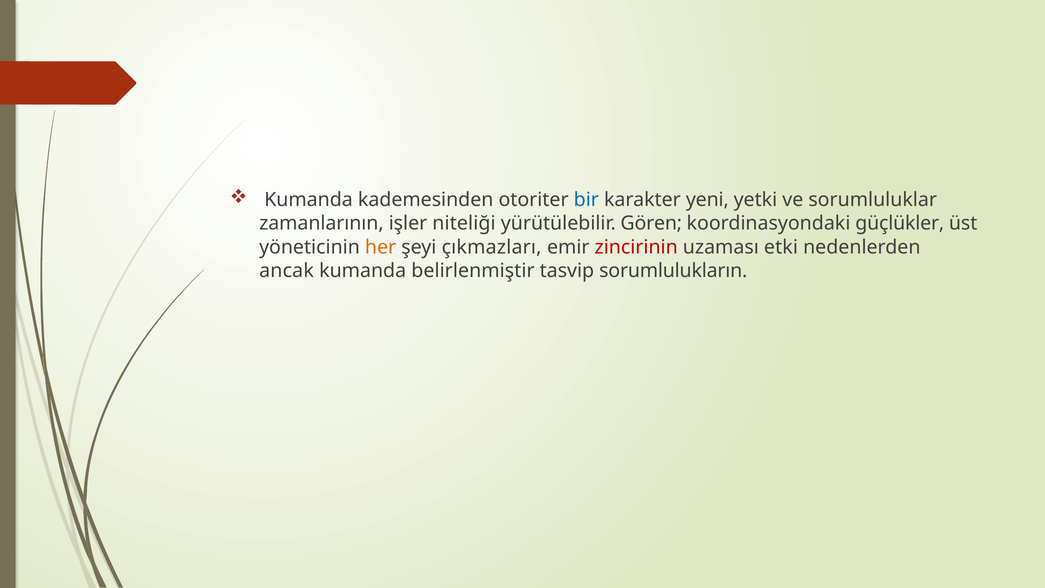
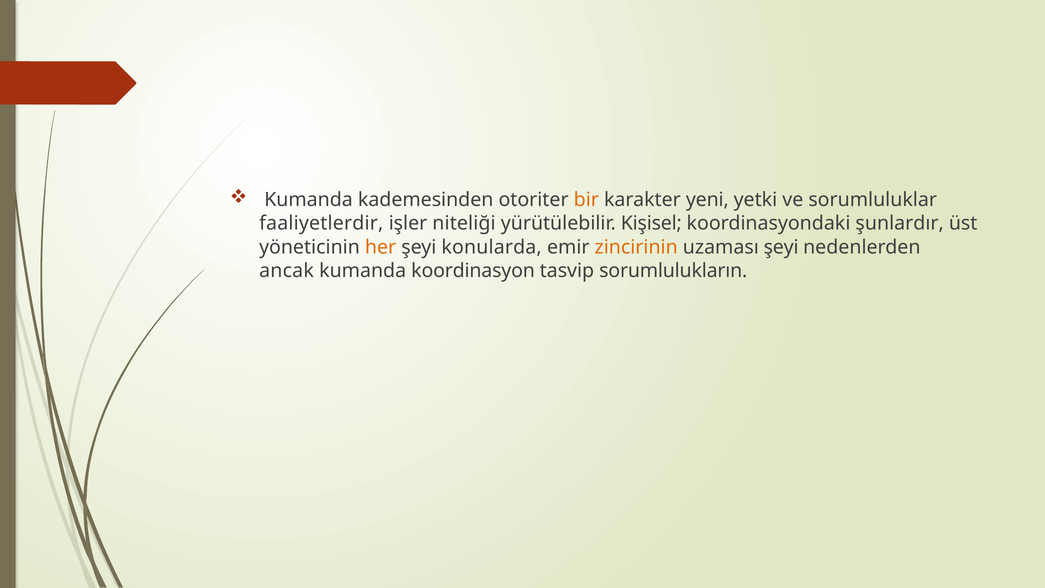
bir colour: blue -> orange (586, 200)
zamanlarının: zamanlarının -> faaliyetlerdir (321, 223)
Gören: Gören -> Kişisel (651, 223)
güçlükler: güçlükler -> şunlardır (900, 223)
çıkmazları: çıkmazları -> konularda (492, 247)
zincirinin colour: red -> orange (636, 247)
uzaması etki: etki -> şeyi (781, 247)
belirlenmiştir: belirlenmiştir -> koordinasyon (473, 270)
